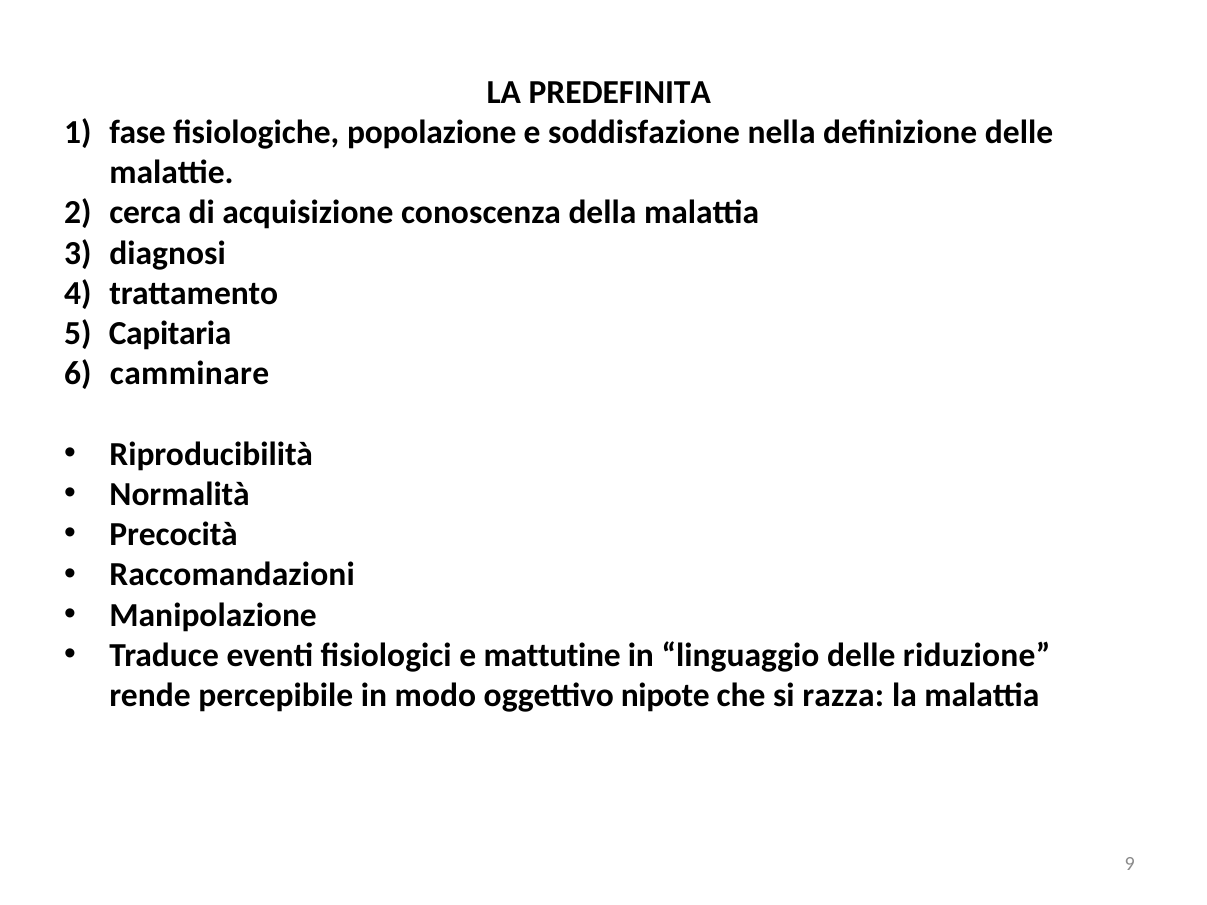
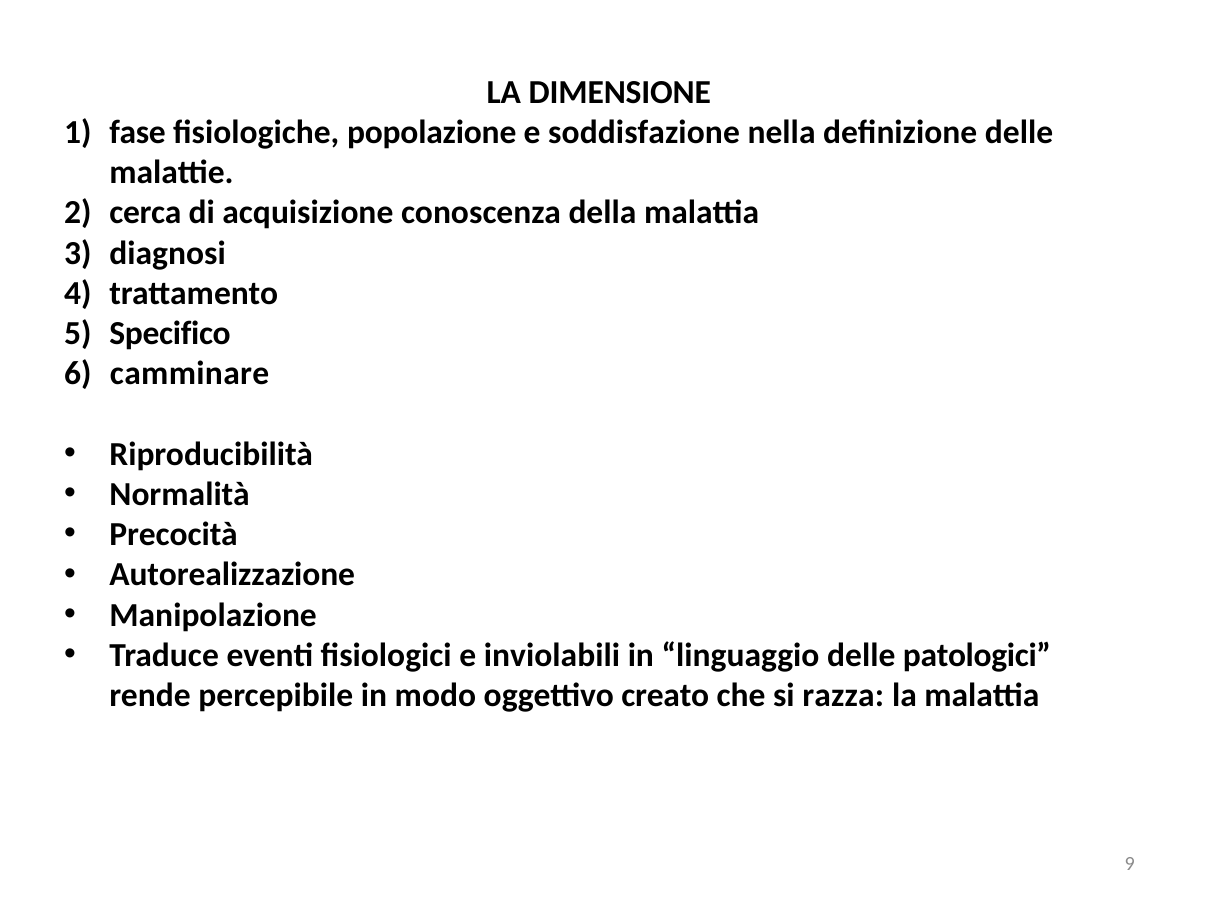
PREDEFINITA: PREDEFINITA -> DIMENSIONE (620, 92)
Capitaria: Capitaria -> Specifico (170, 334)
Raccomandazioni: Raccomandazioni -> Autorealizzazione (232, 575)
mattutine: mattutine -> inviolabili (552, 656)
riduzione: riduzione -> patologici (977, 656)
nipote: nipote -> creato (665, 696)
